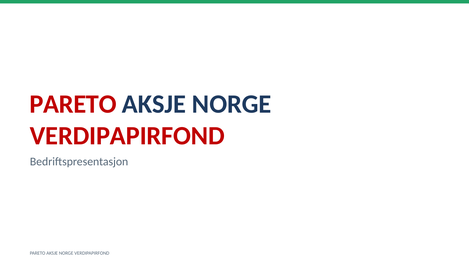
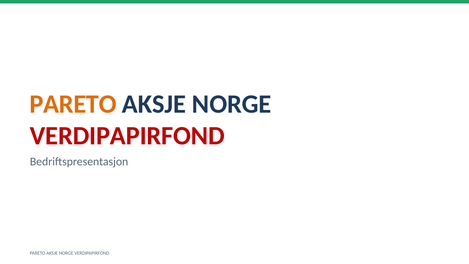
PARETO colour: red -> orange (73, 104)
